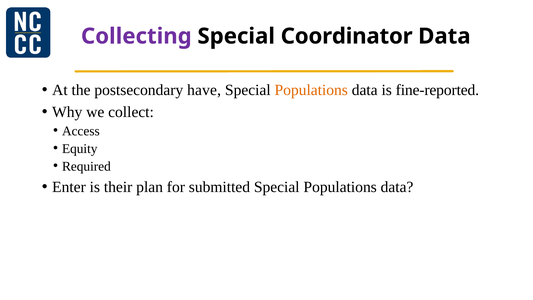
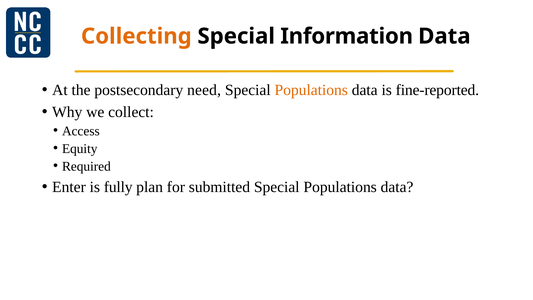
Collecting colour: purple -> orange (136, 36)
Coordinator: Coordinator -> Information (347, 36)
have: have -> need (204, 90)
their: their -> fully (118, 187)
